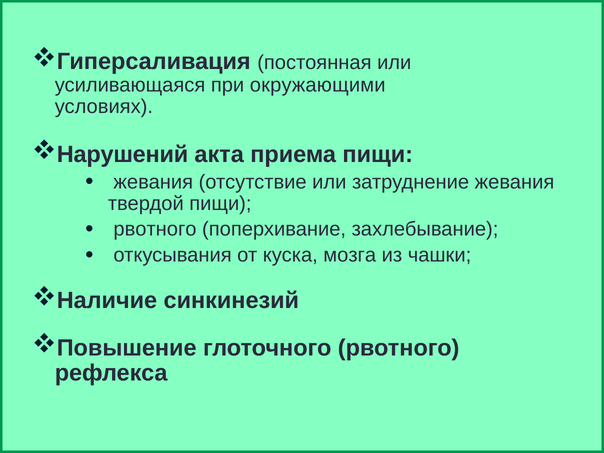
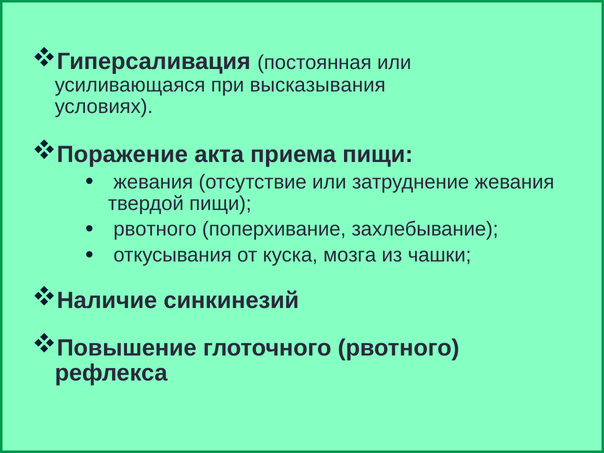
окружающими: окружающими -> высказывания (318, 85)
Нарушений: Нарушений -> Поражение (122, 154)
